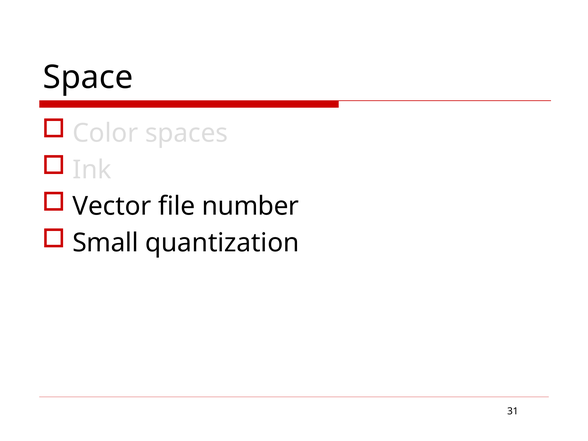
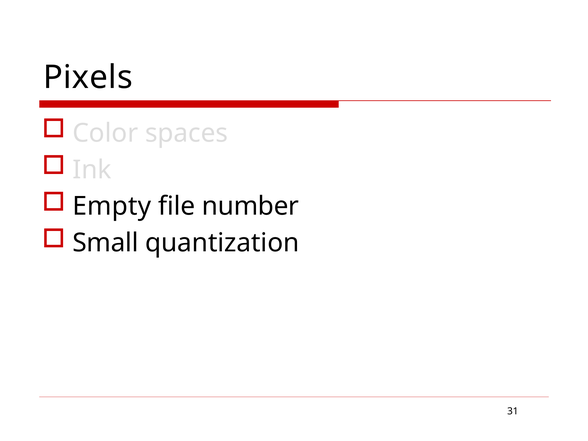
Space: Space -> Pixels (88, 78)
Vector: Vector -> Empty (112, 206)
